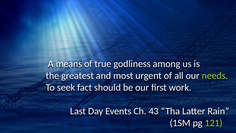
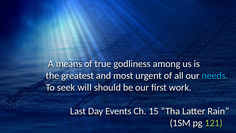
needs colour: light green -> light blue (215, 76)
fact: fact -> will (85, 87)
43: 43 -> 15 (154, 111)
